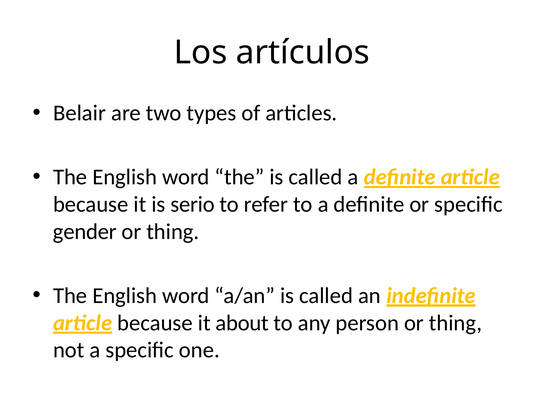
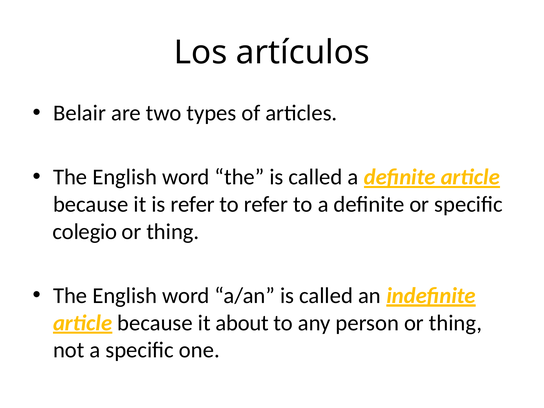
is serio: serio -> refer (193, 204)
gender: gender -> colegio (85, 232)
